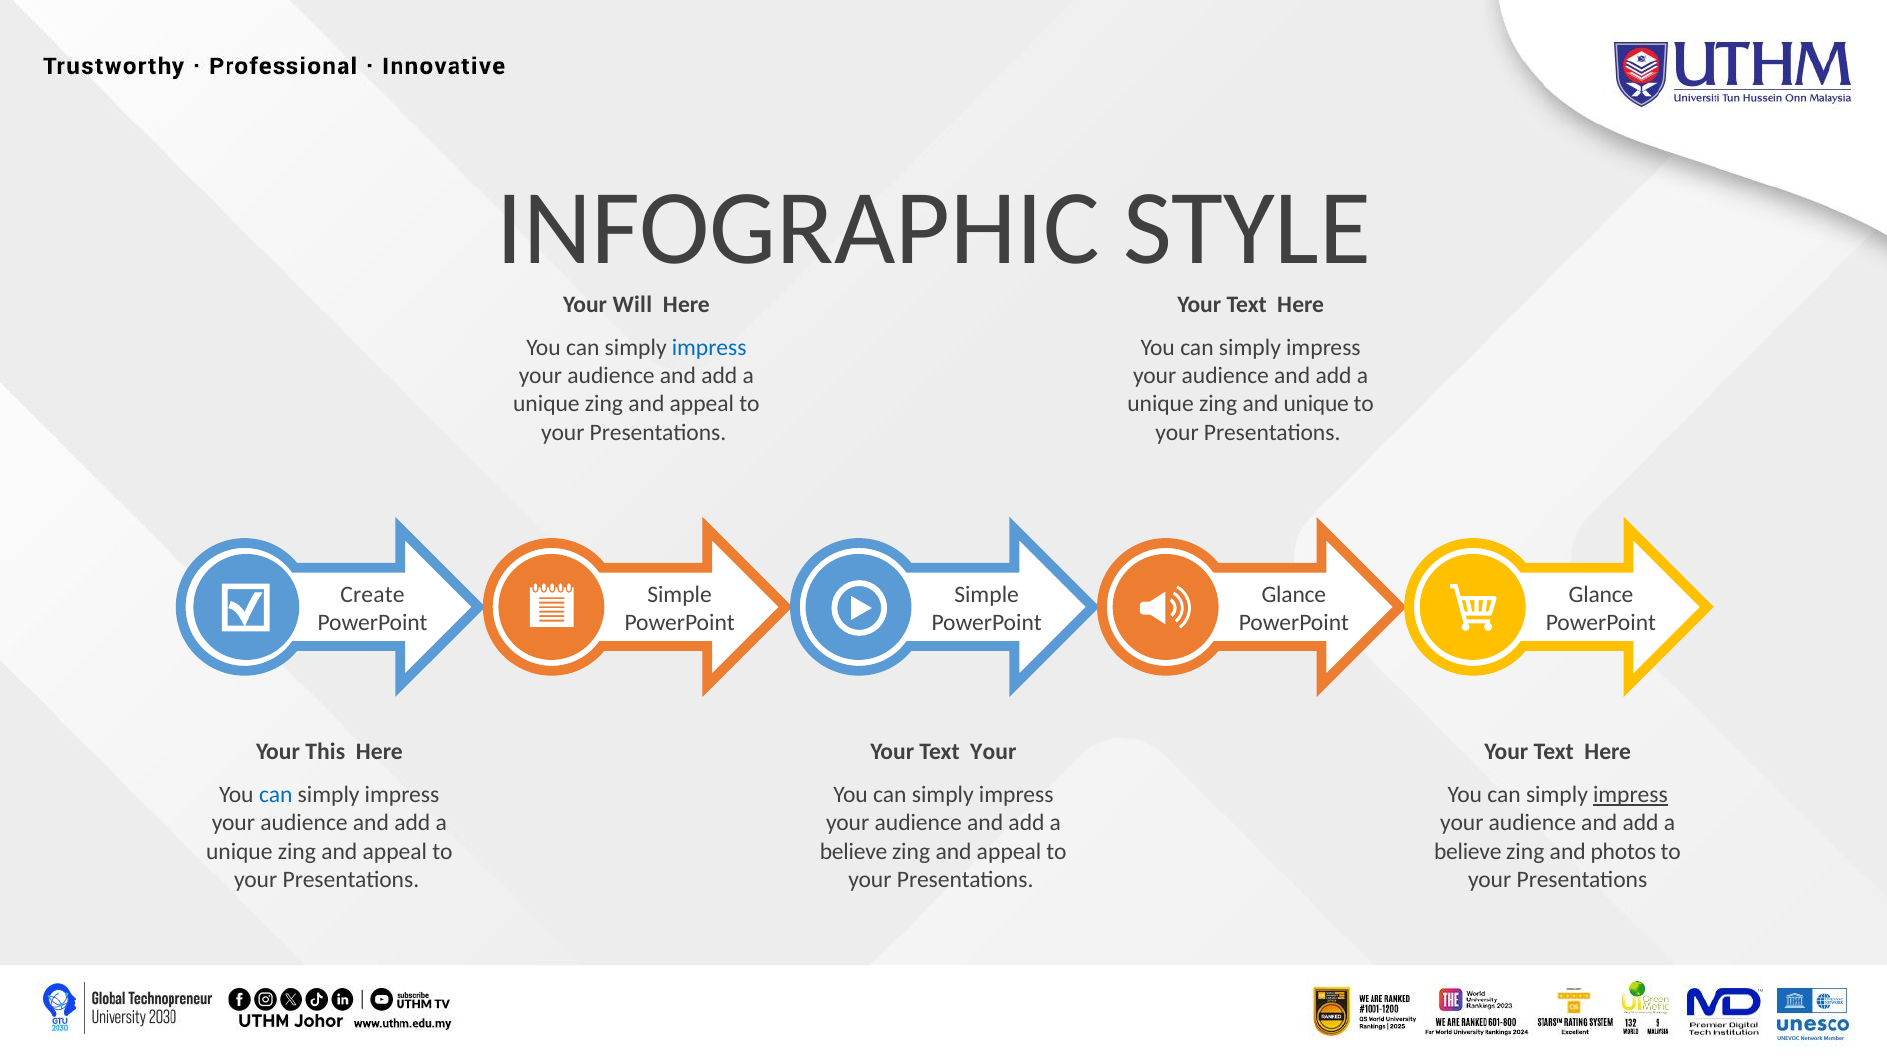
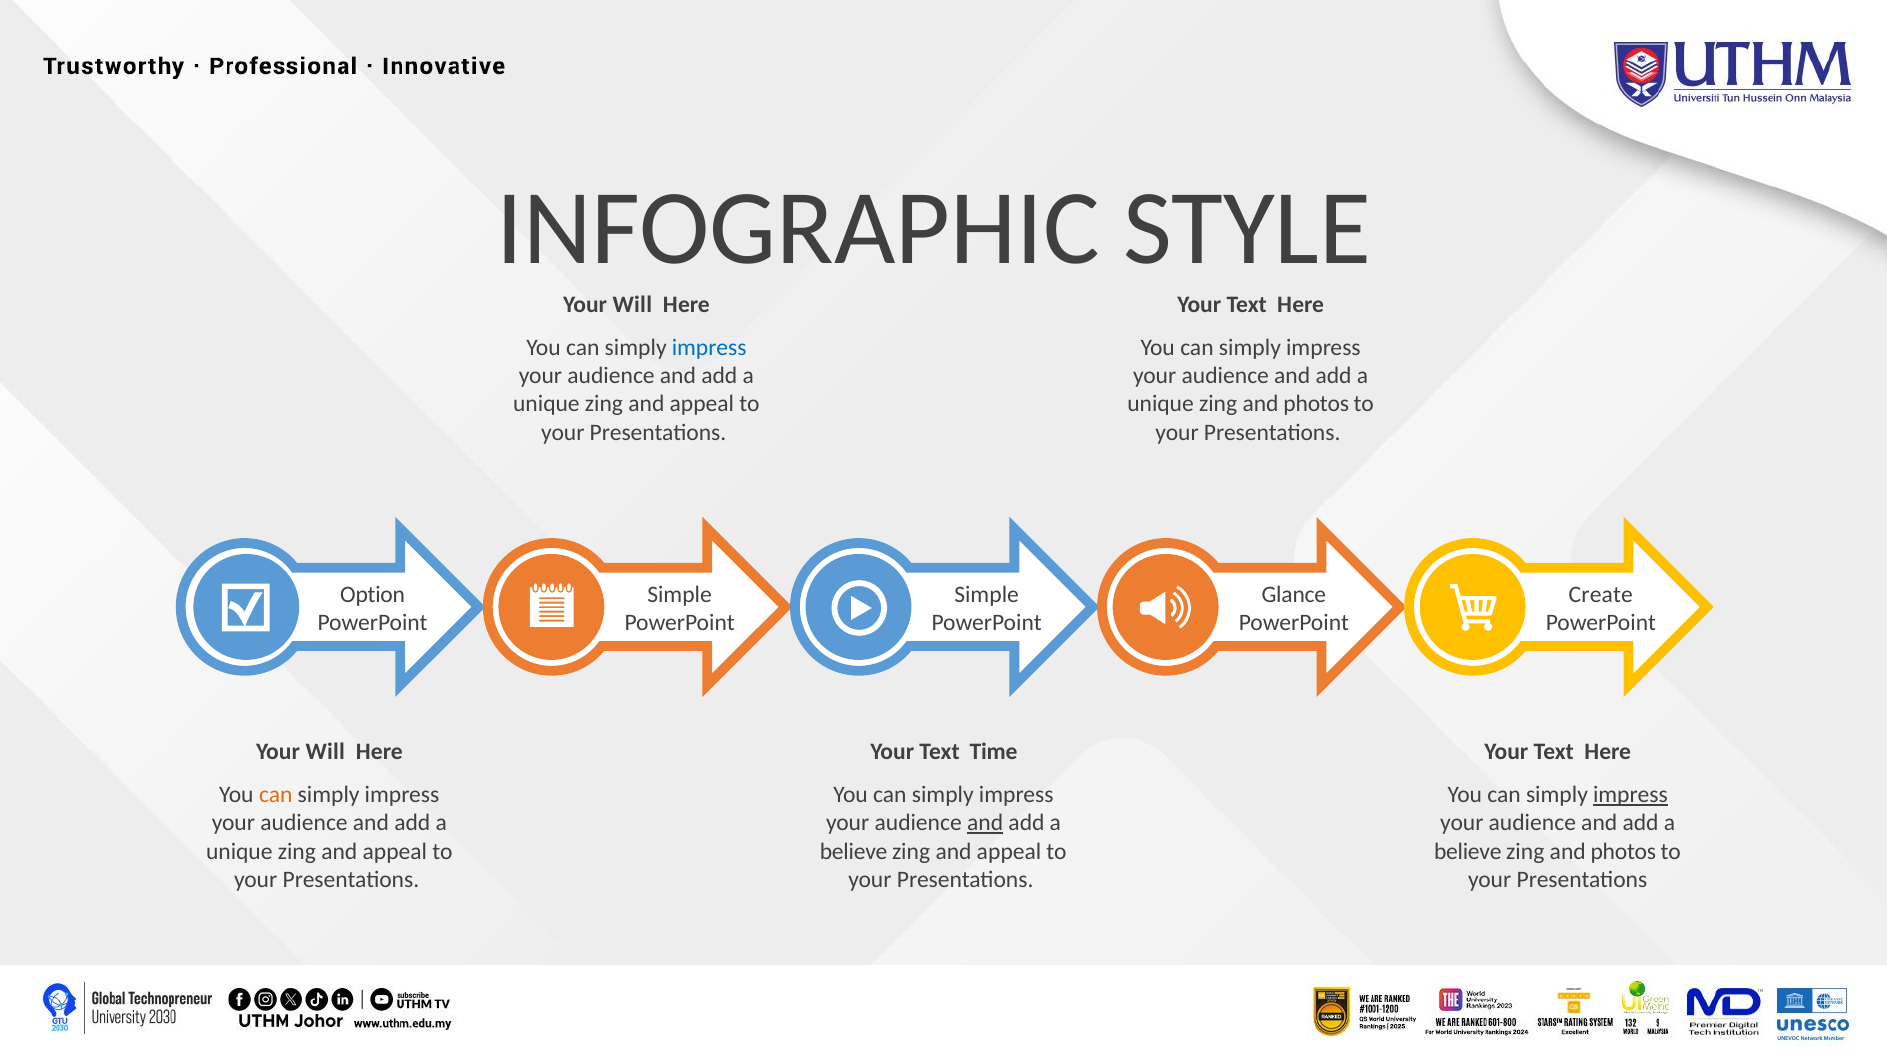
unique zing and unique: unique -> photos (1316, 404)
Create: Create -> Option (373, 594)
Glance: Glance -> Create (1601, 594)
This: This -> Will (325, 751)
Text Your: Your -> Time (994, 751)
can colour: blue -> orange (276, 794)
and underline: none -> present (985, 823)
